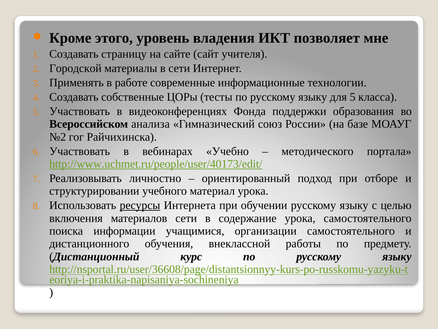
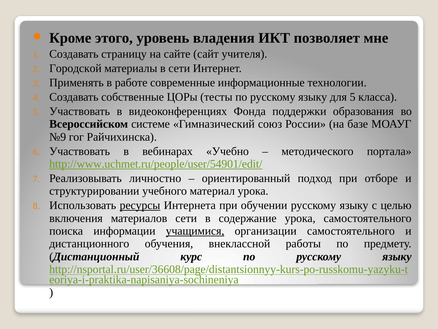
анализа: анализа -> системе (151, 124)
№2: №2 -> №9 (58, 137)
http://www.uchmet.ru/people/user/40173/edit/: http://www.uchmet.ru/people/user/40173/edit/ -> http://www.uchmet.ru/people/user/54901/edit/ (156, 164)
учащимися underline: none -> present (195, 231)
